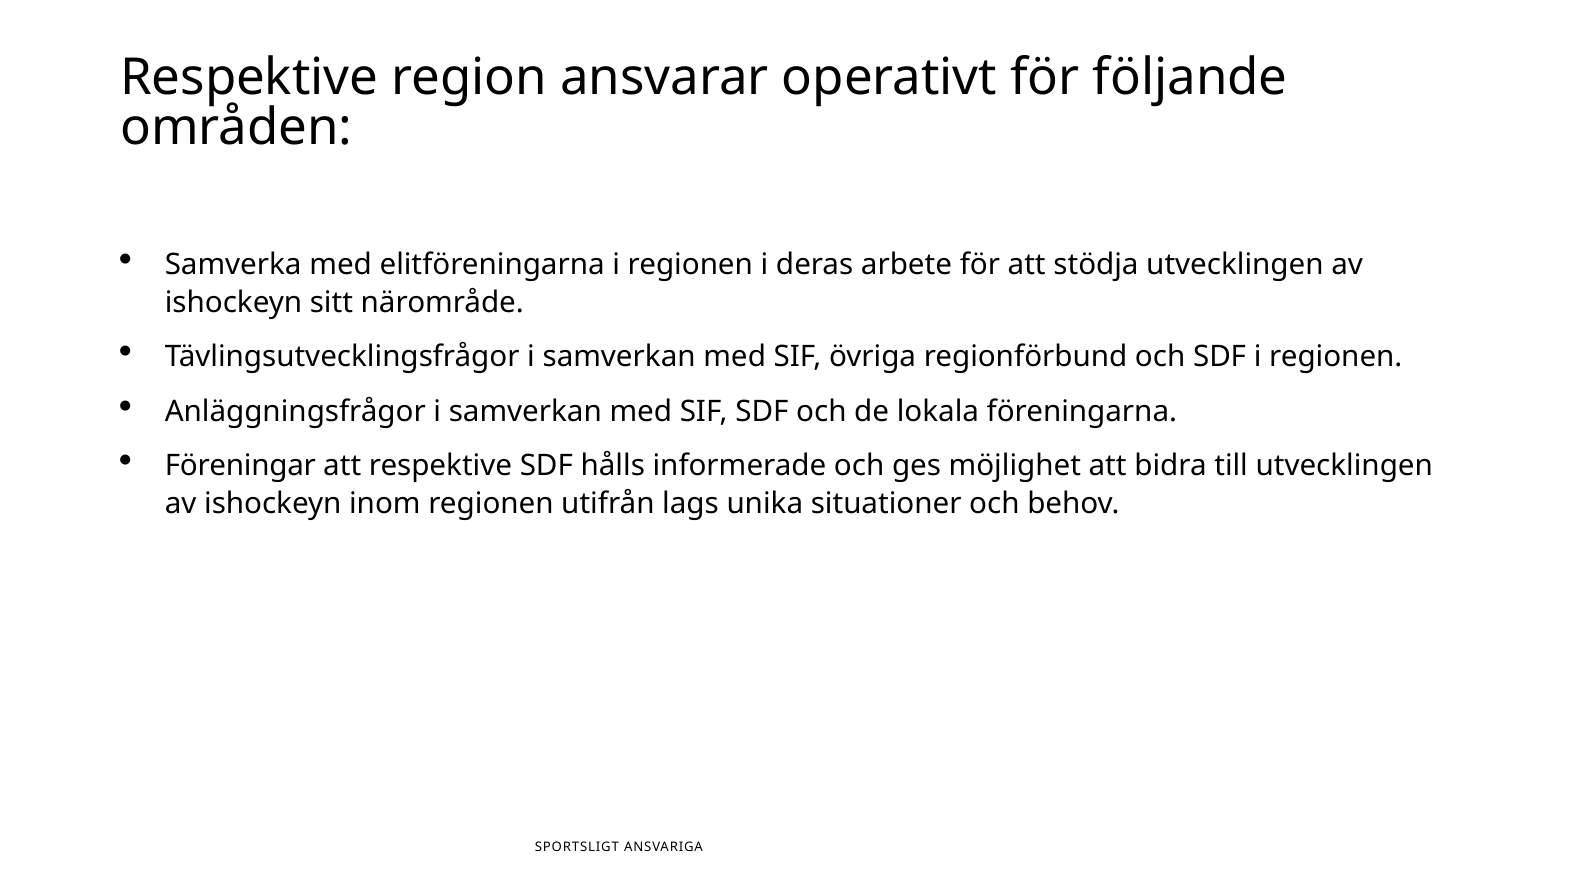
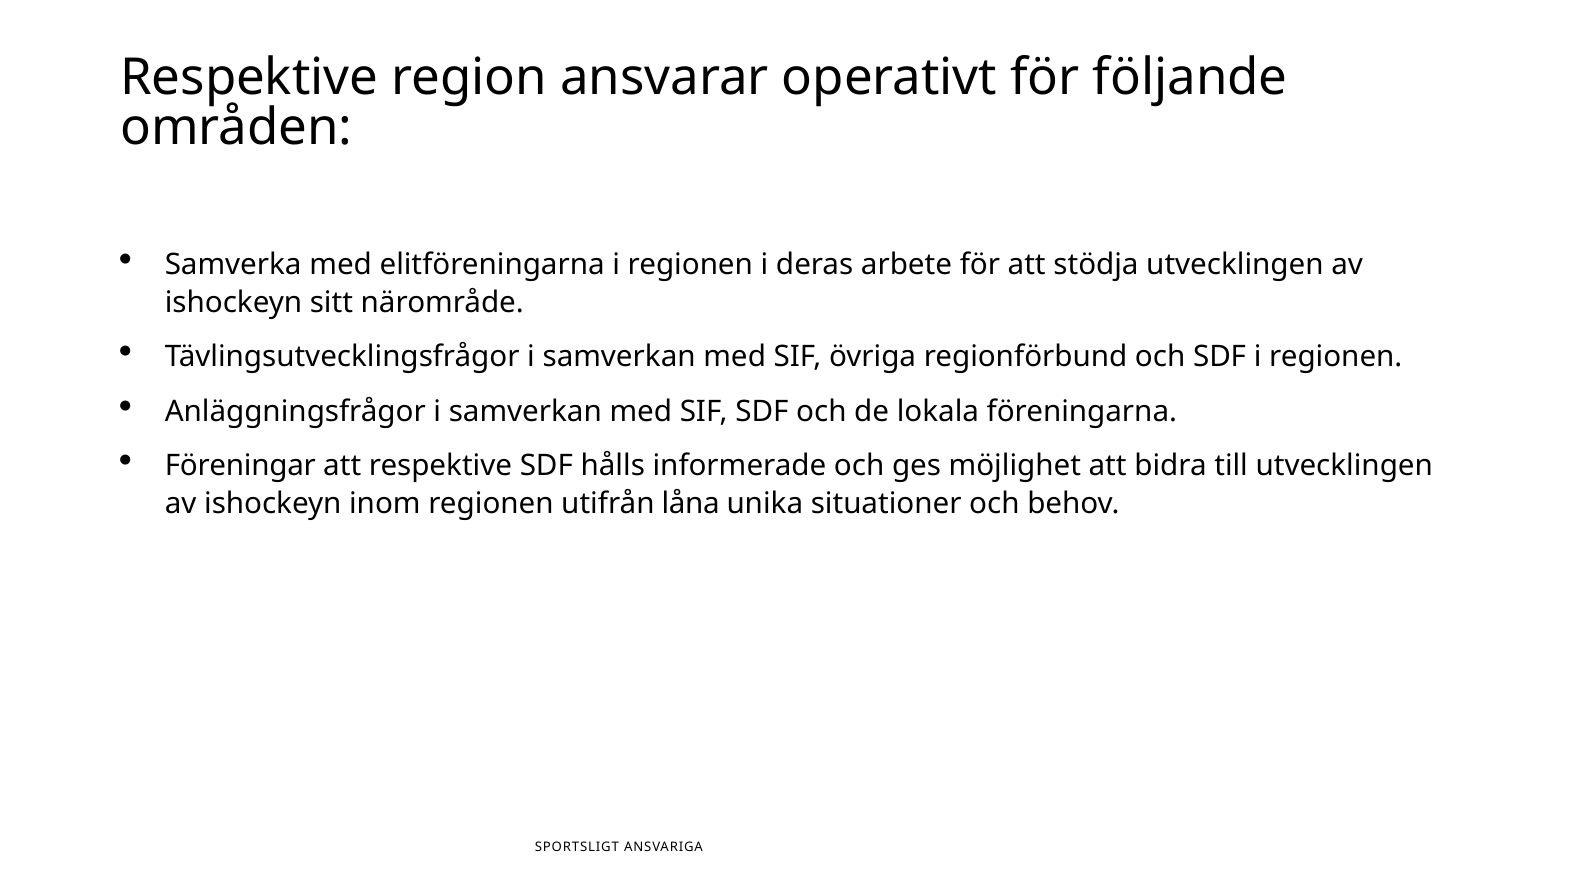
lags: lags -> låna (691, 504)
